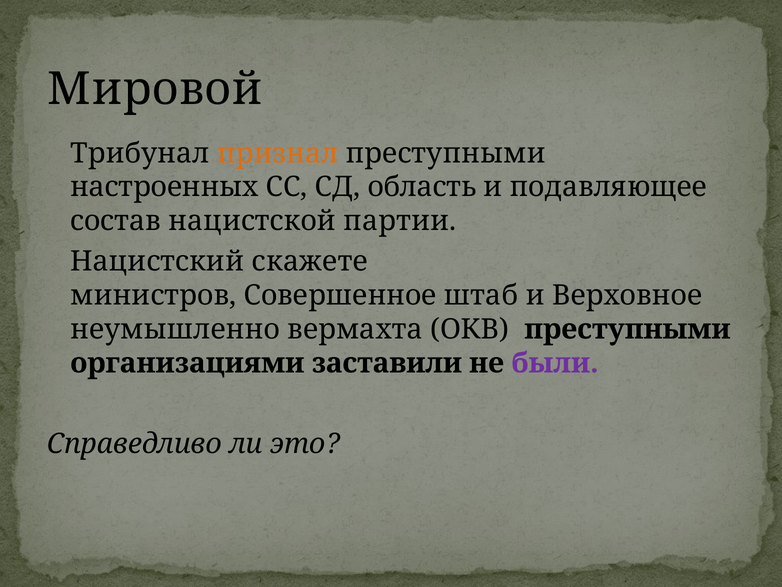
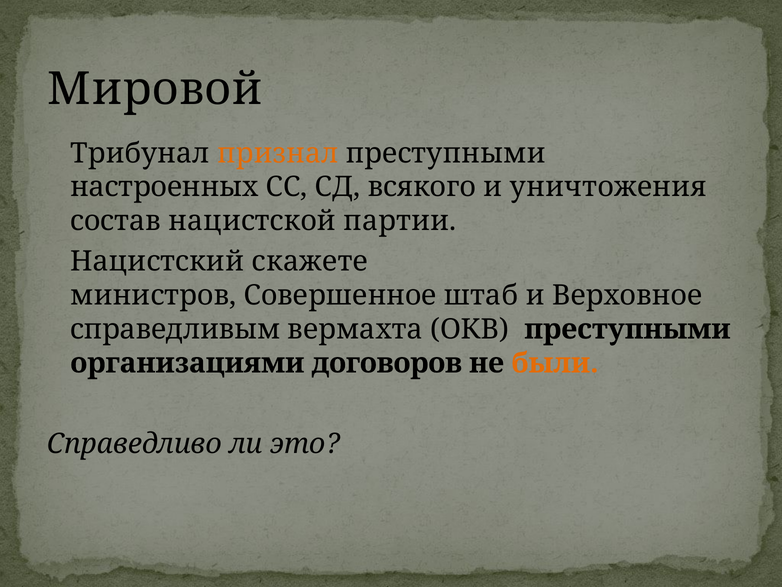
область: область -> всякого (422, 187)
подавляющее: подавляющее -> уничтожения (608, 187)
неумышленно: неумышленно -> справедливым (175, 329)
заставили: заставили -> договоров (387, 363)
были colour: purple -> orange (555, 363)
